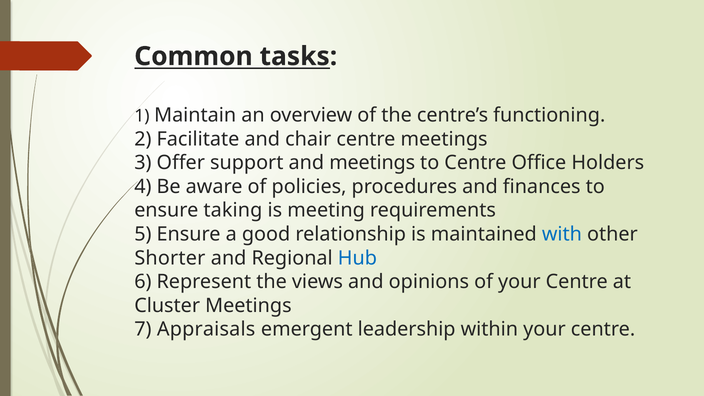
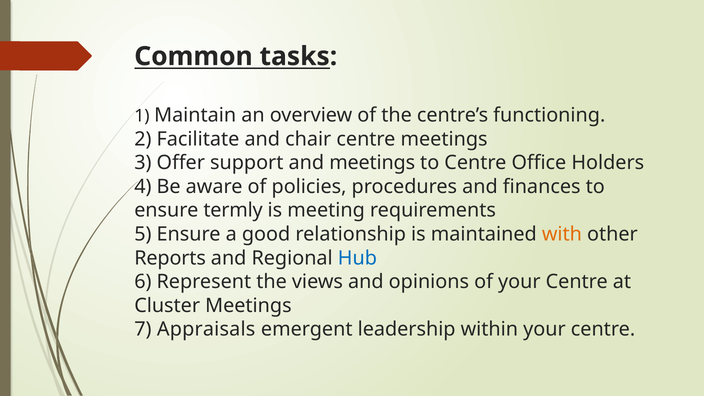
taking: taking -> termly (233, 210)
with colour: blue -> orange (562, 234)
Shorter: Shorter -> Reports (170, 258)
